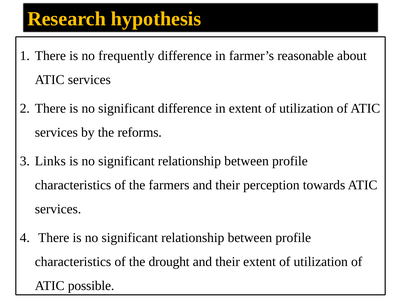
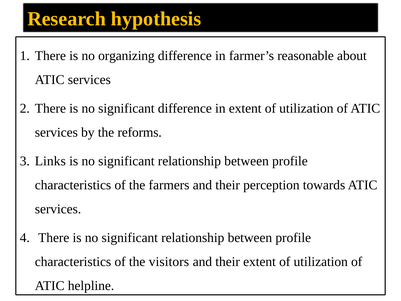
frequently: frequently -> organizing (126, 56)
drought: drought -> visitors (169, 262)
possible: possible -> helpline (91, 286)
